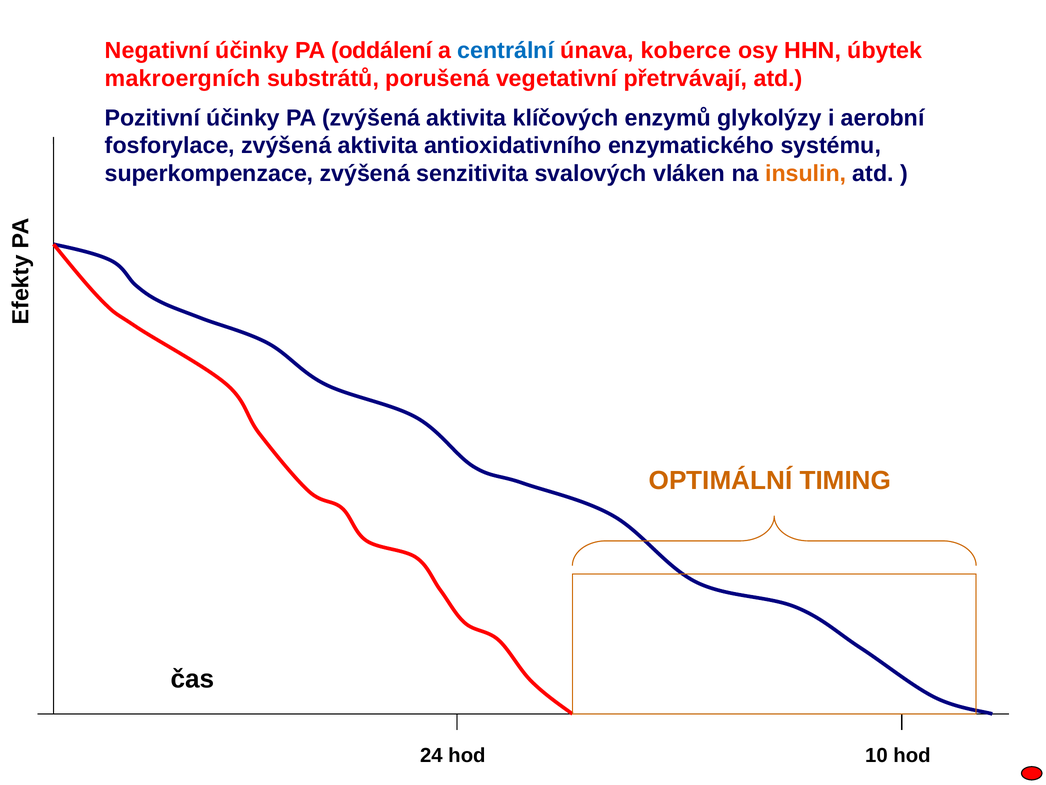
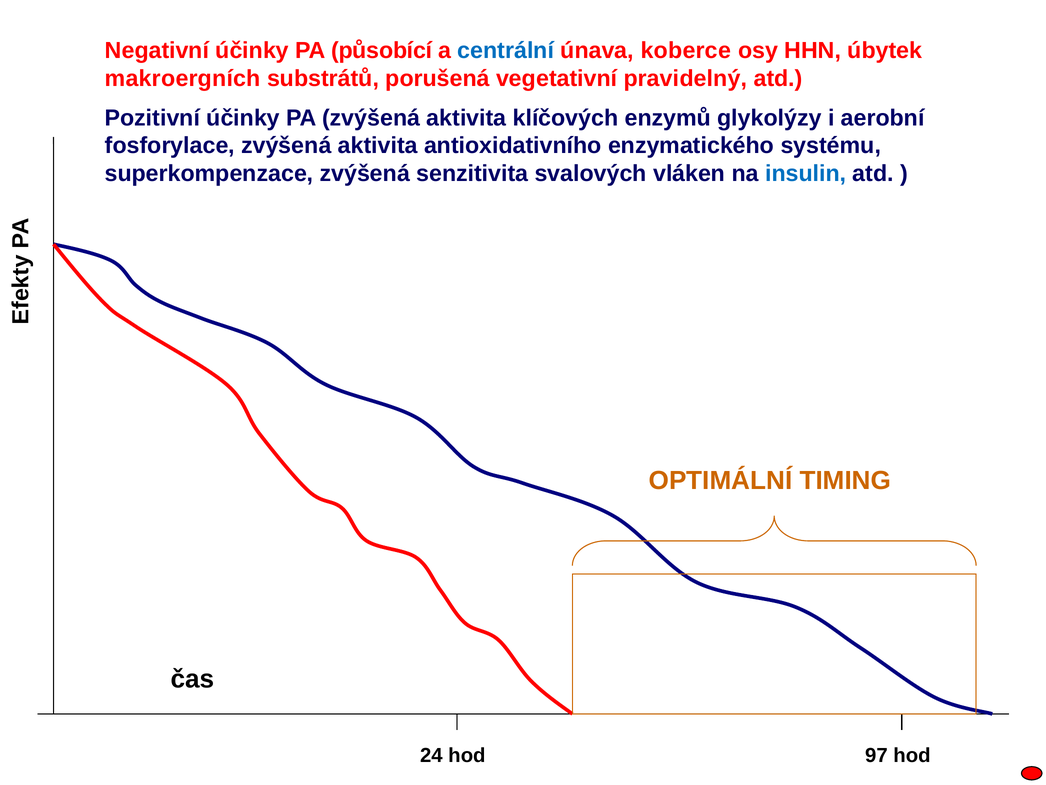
oddálení: oddálení -> působící (382, 50)
přetrvávají: přetrvávají -> pravidelný (685, 78)
insulin colour: orange -> blue (806, 174)
10: 10 -> 97 (876, 755)
